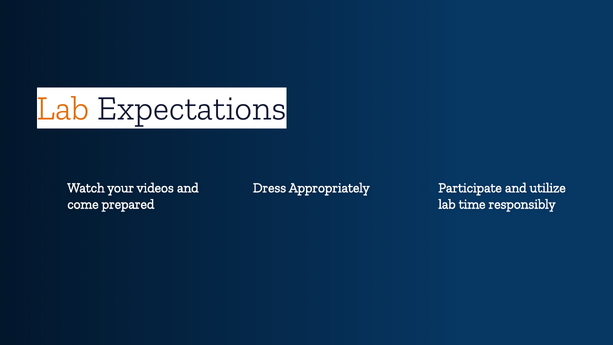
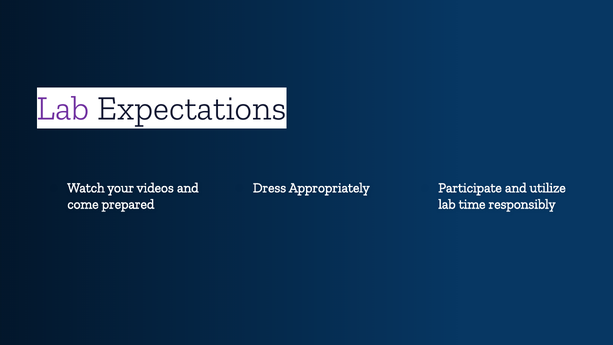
Lab colour: orange -> purple (63, 108)
